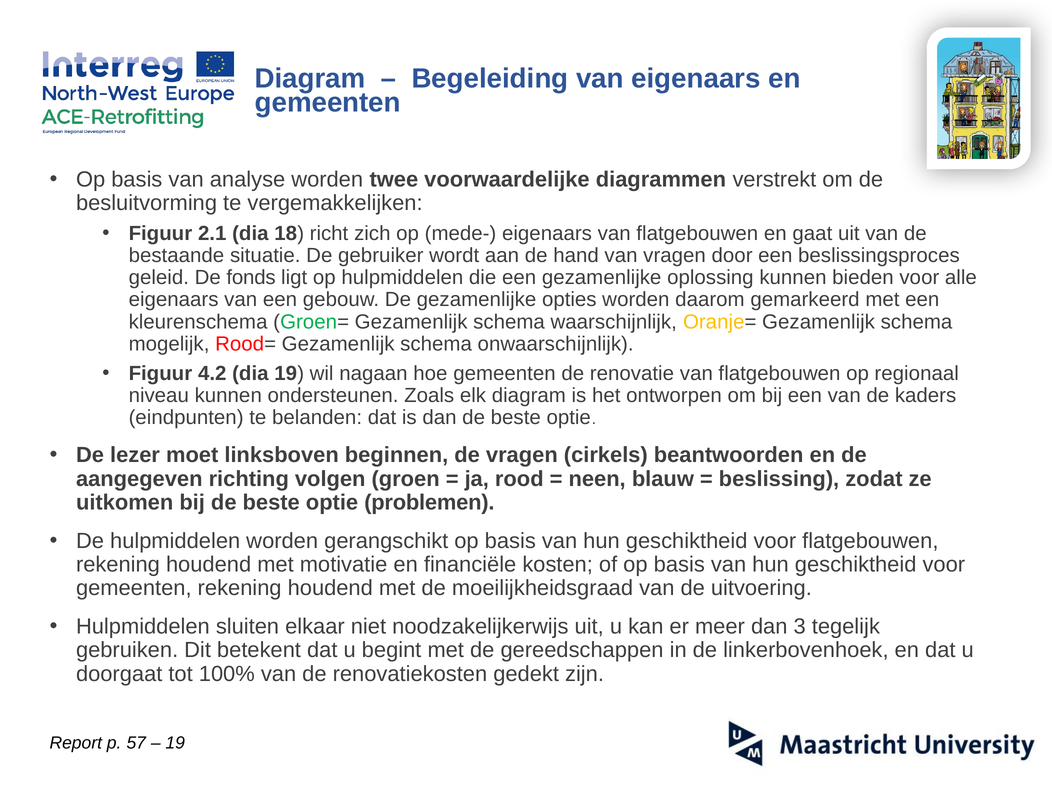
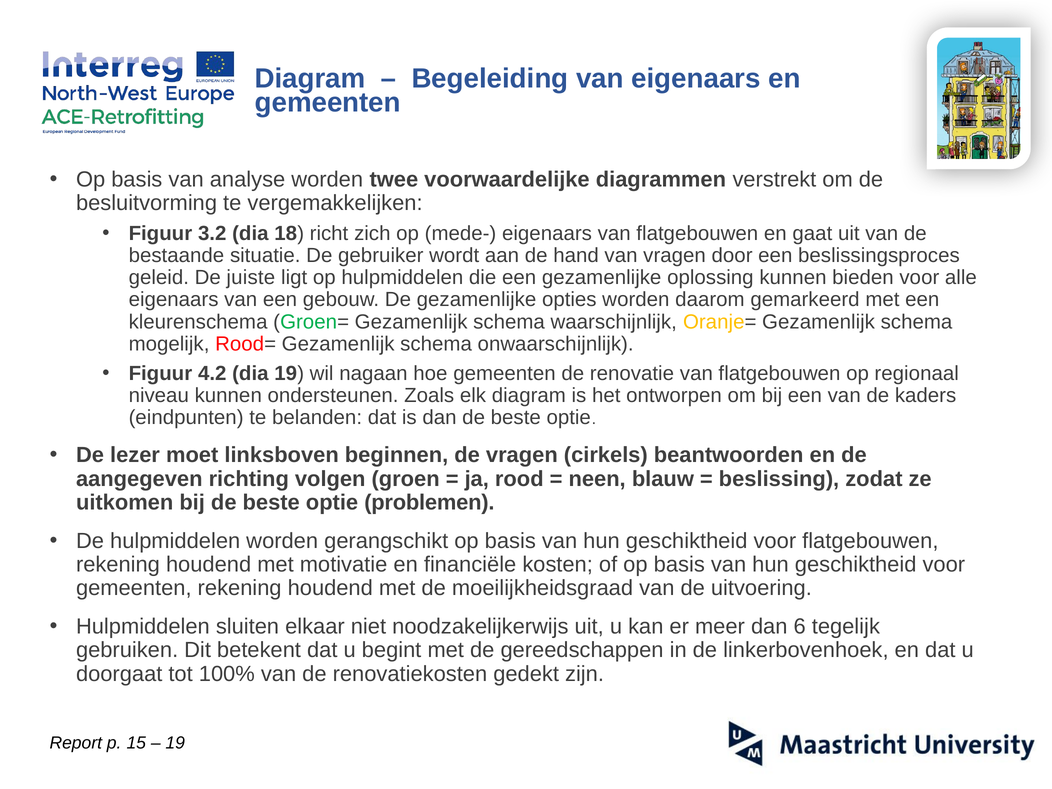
2.1: 2.1 -> 3.2 (212, 233)
fonds: fonds -> juiste (251, 278)
3: 3 -> 6 (800, 626)
57: 57 -> 15 (136, 743)
